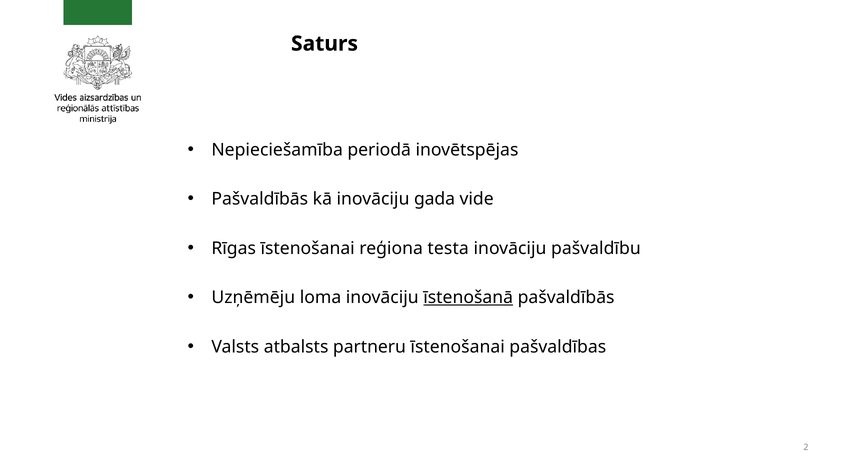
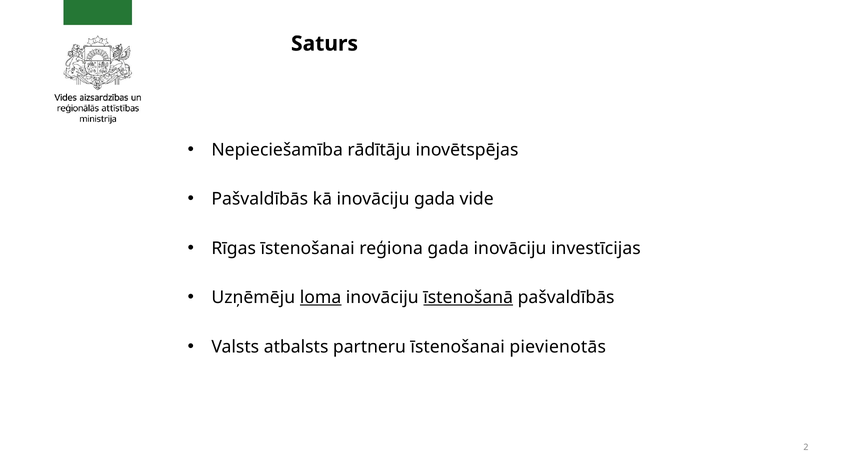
periodā: periodā -> rādītāju (379, 150)
reģiona testa: testa -> gada (448, 248)
pašvaldību: pašvaldību -> investīcijas (596, 248)
loma underline: none -> present (321, 298)
pašvaldības: pašvaldības -> pievienotās (558, 347)
